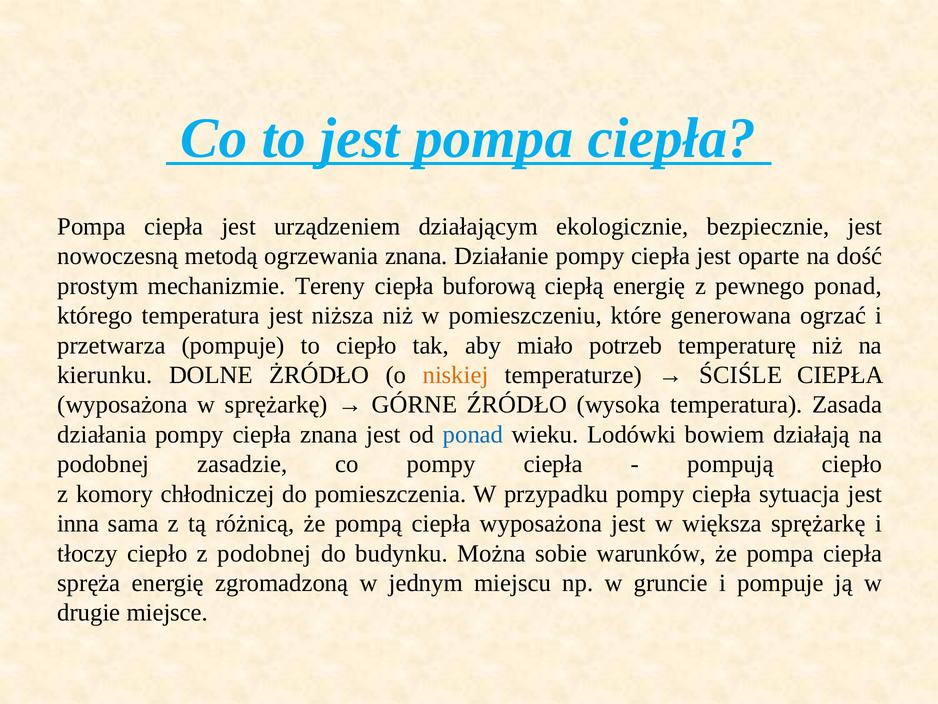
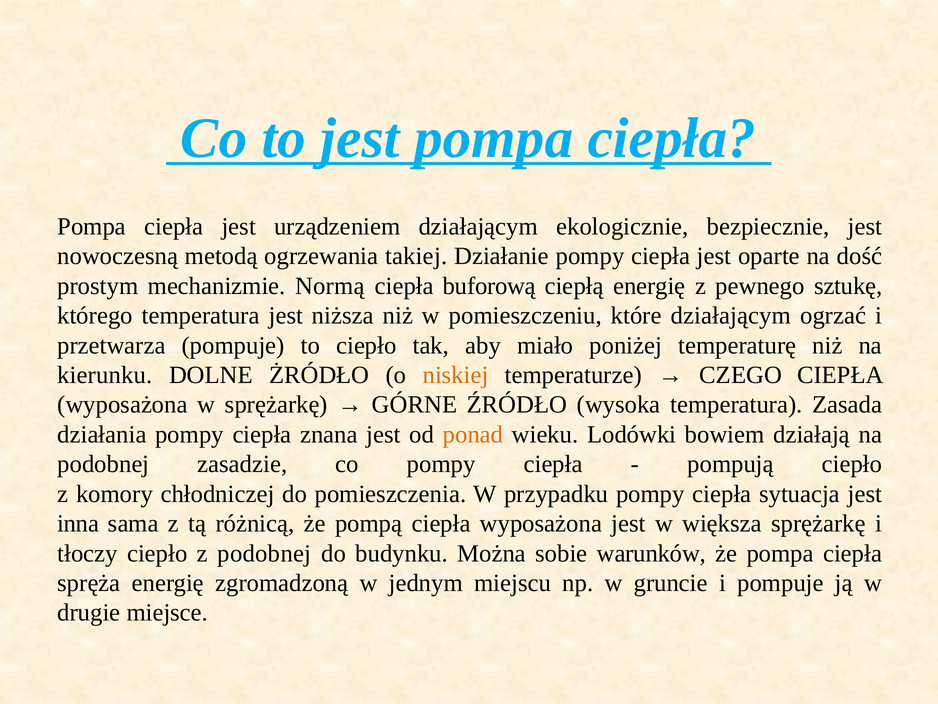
ogrzewania znana: znana -> takiej (416, 256)
Tereny: Tereny -> Normą (330, 286)
pewnego ponad: ponad -> sztukę (848, 286)
które generowana: generowana -> działającym (731, 315)
potrzeb: potrzeb -> poniżej (626, 345)
ŚCIŚLE: ŚCIŚLE -> CZEGO (741, 375)
ponad colour: blue -> orange (473, 434)
